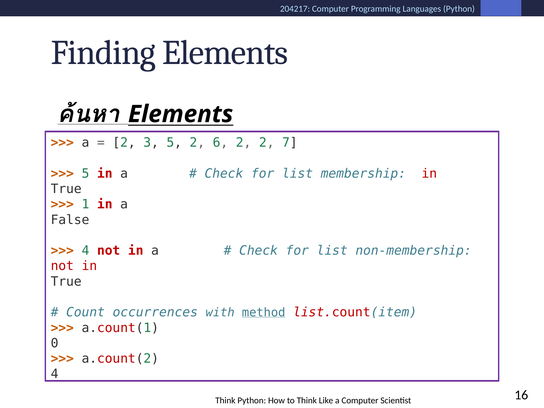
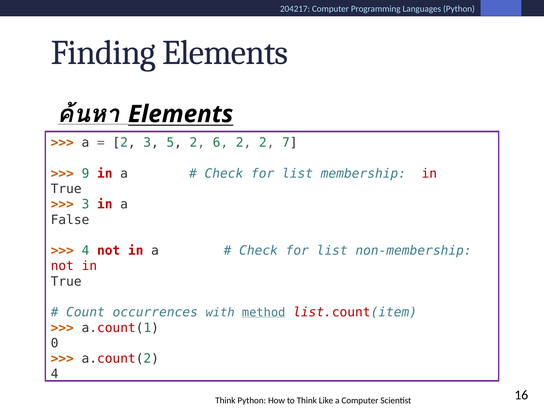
5: 5 -> 9 (85, 174)
1: 1 -> 3 (85, 204)
